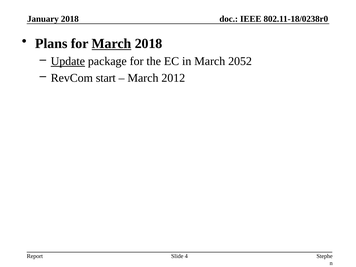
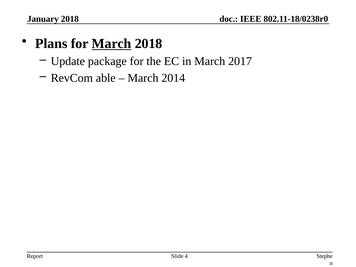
Update underline: present -> none (68, 61)
2052: 2052 -> 2017 (240, 61)
start: start -> able (106, 78)
2012: 2012 -> 2014 (173, 78)
